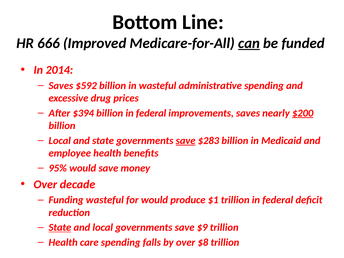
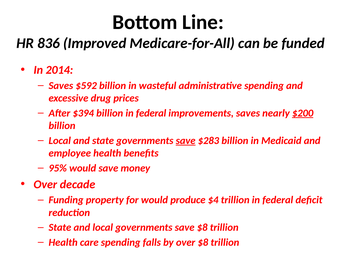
666: 666 -> 836 (49, 43)
can underline: present -> none (249, 43)
Funding wasteful: wasteful -> property (105, 200)
$1: $1 -> $4 (213, 200)
State underline: present -> none (60, 228)
save $9: $9 -> $8 (202, 228)
